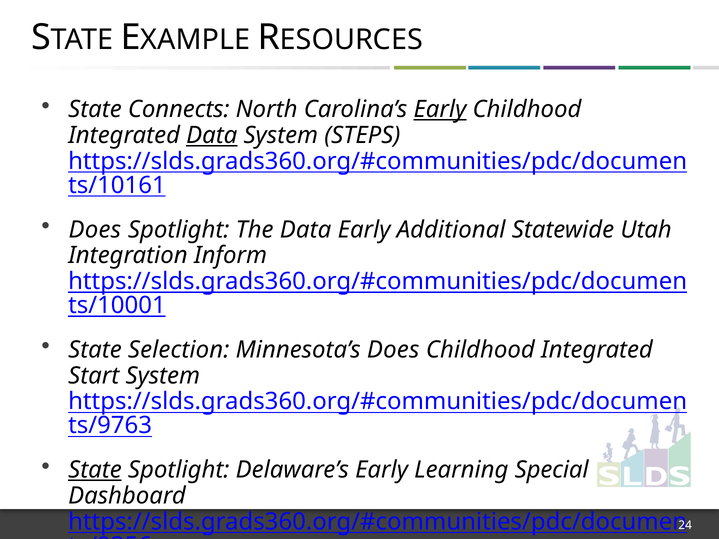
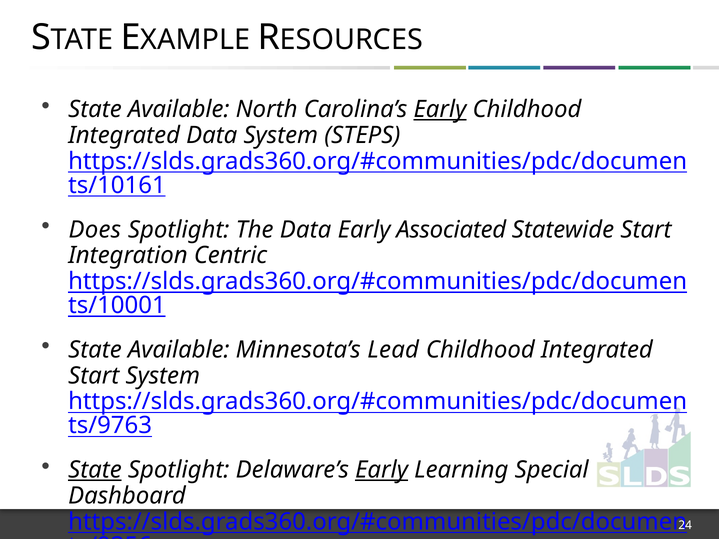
Connects: Connects -> Available (179, 110)
Data underline: present -> none (212, 135)
Additional: Additional -> Associated (451, 230)
Statewide Utah: Utah -> Start (646, 230)
Inform: Inform -> Centric (231, 256)
Selection: Selection -> Available (179, 350)
Minnesota’s Does: Does -> Lead (393, 350)
Early underline: none -> present (382, 470)
